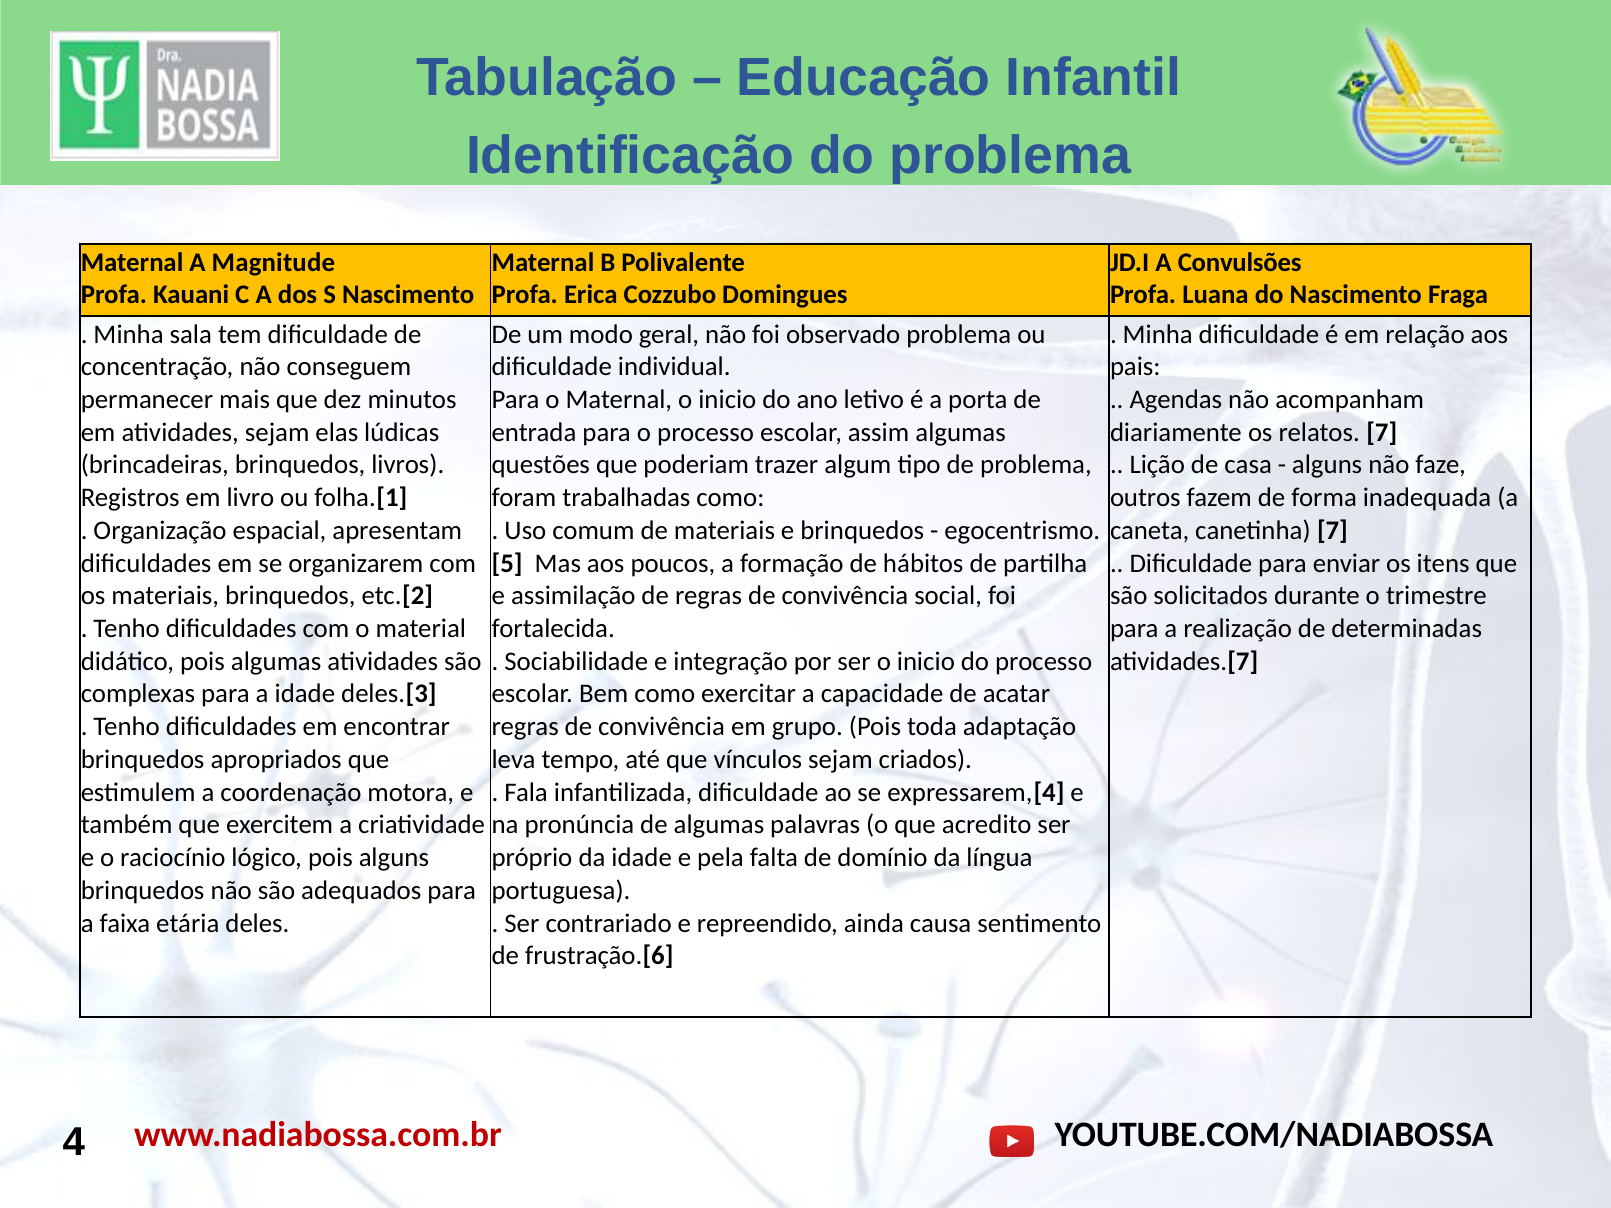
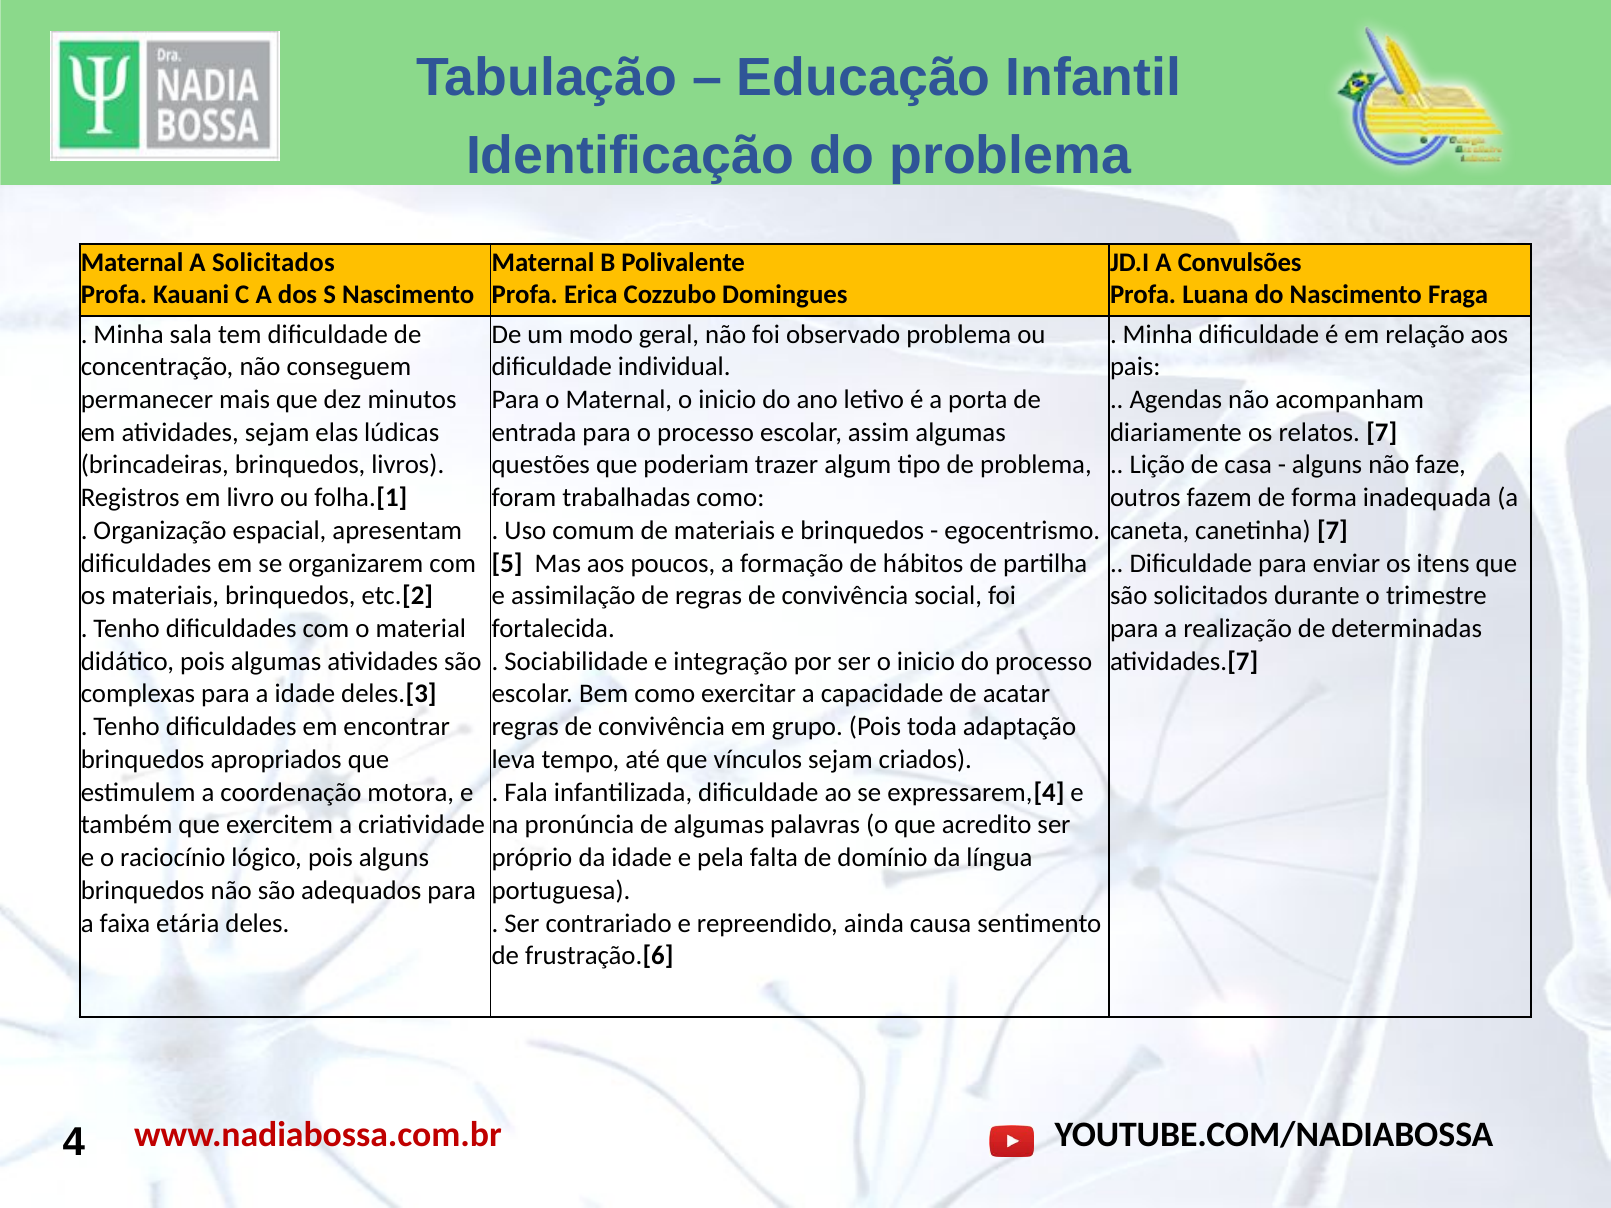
A Magnitude: Magnitude -> Solicitados (273, 262)
